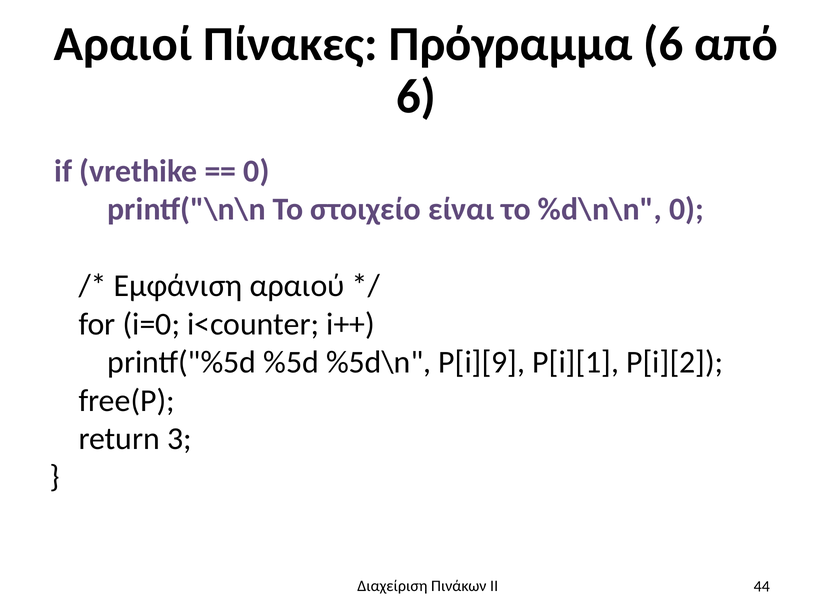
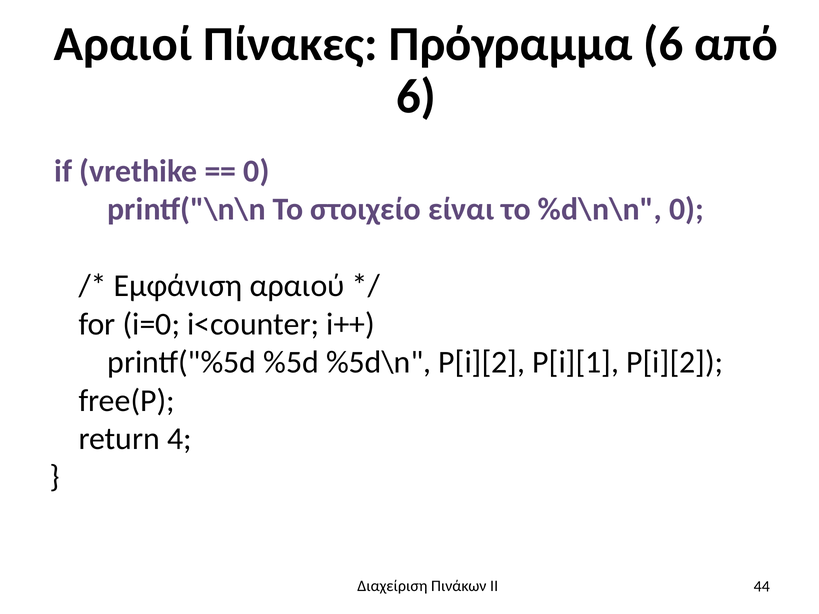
%5d\n P[i][9: P[i][9 -> P[i][2 (482, 362)
3: 3 -> 4 (179, 439)
